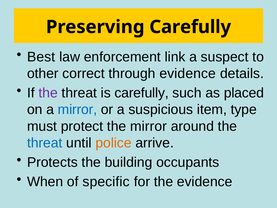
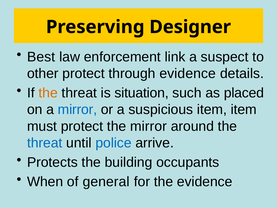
Preserving Carefully: Carefully -> Designer (190, 27)
other correct: correct -> protect (84, 73)
the colour: purple -> orange (48, 93)
is carefully: carefully -> situation (142, 93)
item type: type -> item (244, 109)
police colour: orange -> blue (114, 143)
specific: specific -> general (106, 181)
